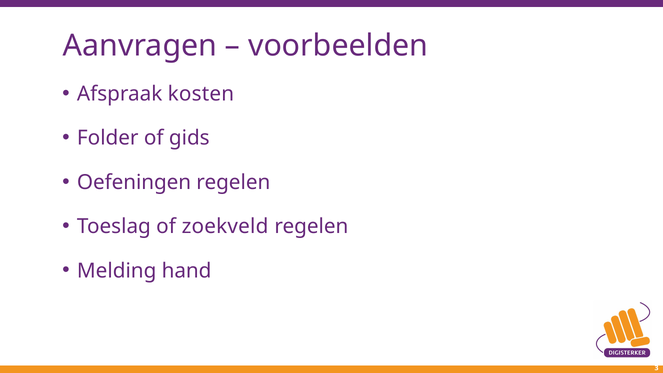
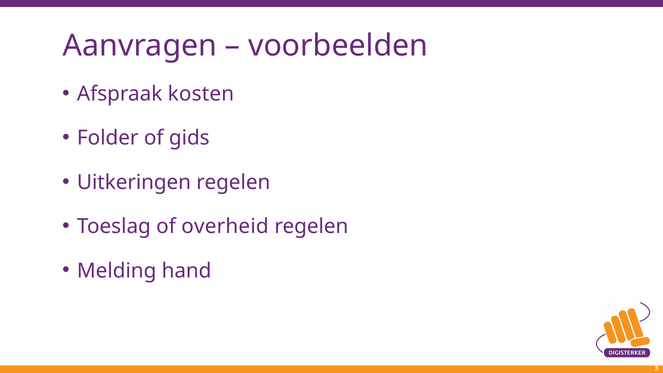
Oefeningen: Oefeningen -> Uitkeringen (134, 182)
zoekveld: zoekveld -> overheid (225, 226)
